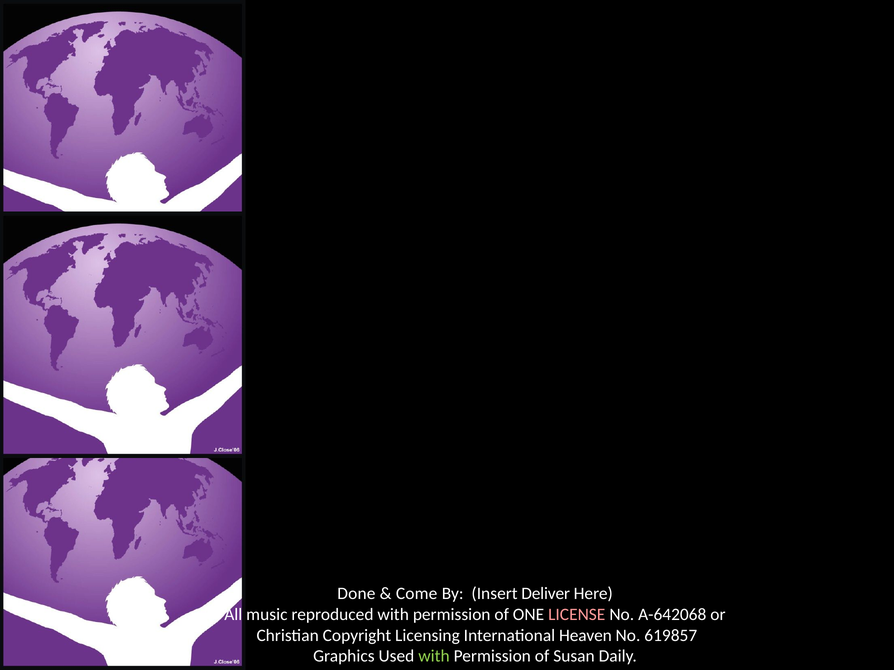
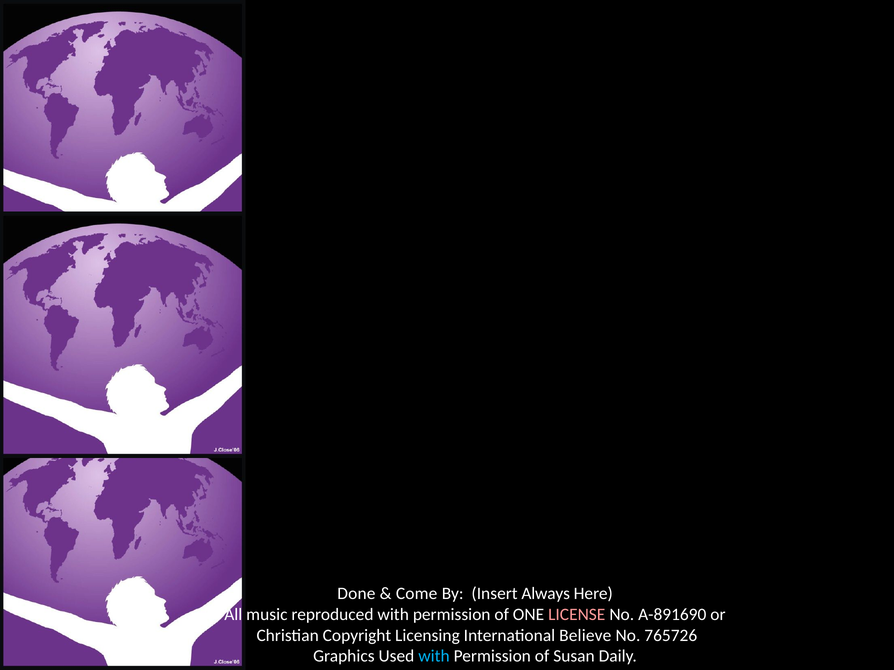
Deliver: Deliver -> Always (546, 594)
A-642068: A-642068 -> A-891690 (672, 615)
Heaven: Heaven -> Believe (585, 636)
619857: 619857 -> 765726 (671, 636)
with colour: light green -> light blue (434, 657)
